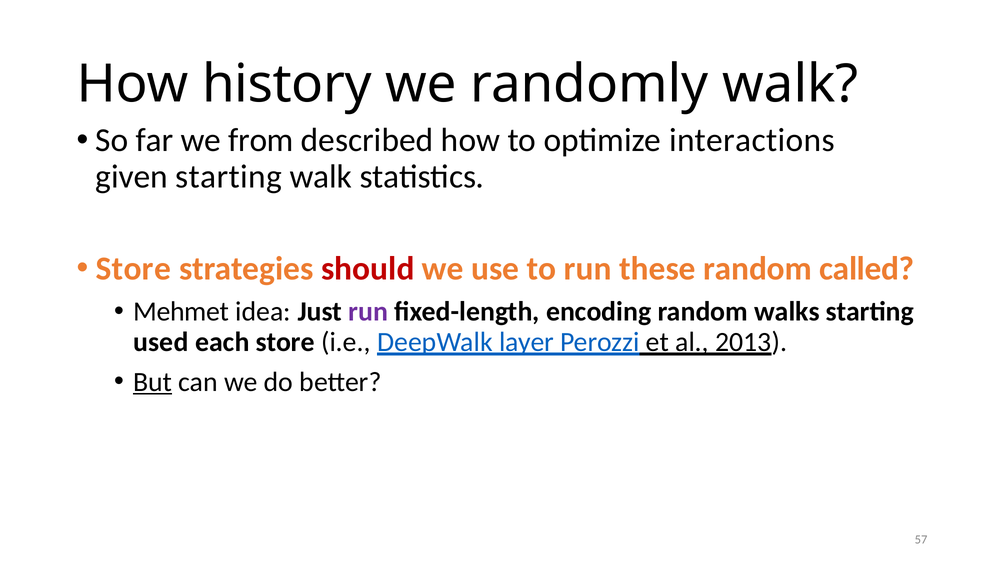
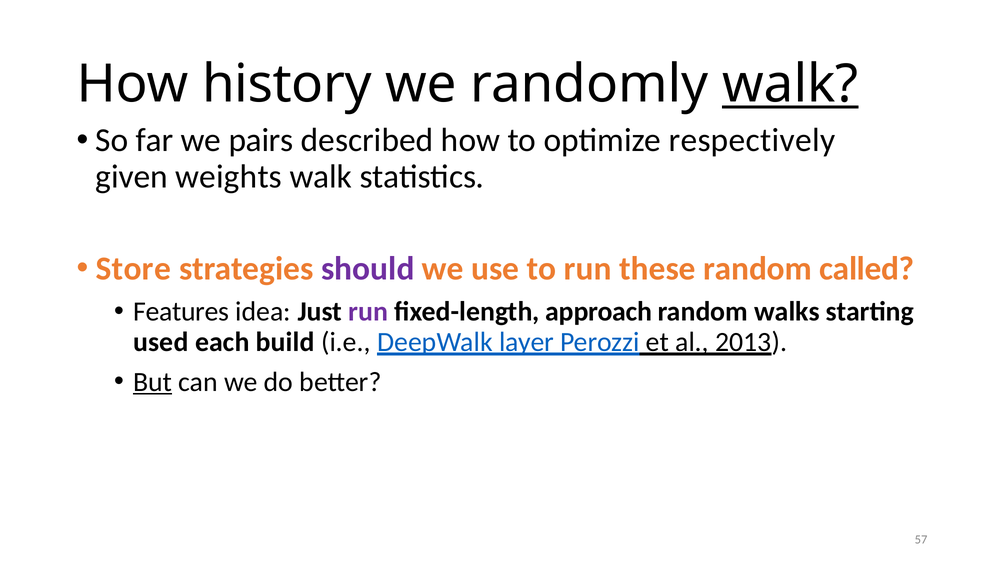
walk underline: none -> present (790, 84)
from: from -> pairs (261, 140)
interactions: interactions -> respectively (752, 140)
given starting: starting -> weights (229, 176)
should colour: red -> purple (368, 268)
Mehmet: Mehmet -> Features (181, 311)
encoding: encoding -> approach (599, 311)
each store: store -> build (285, 342)
